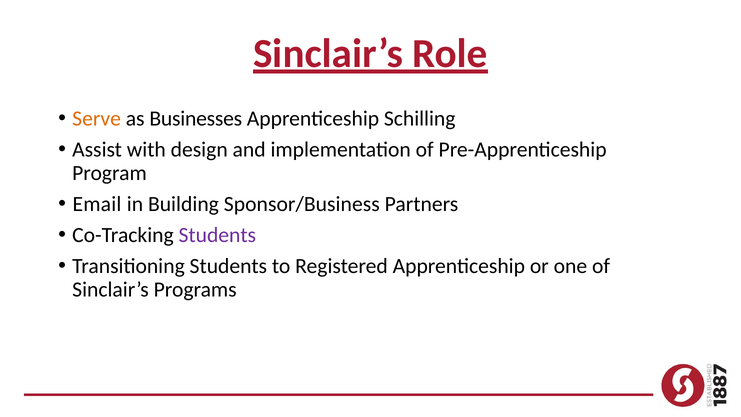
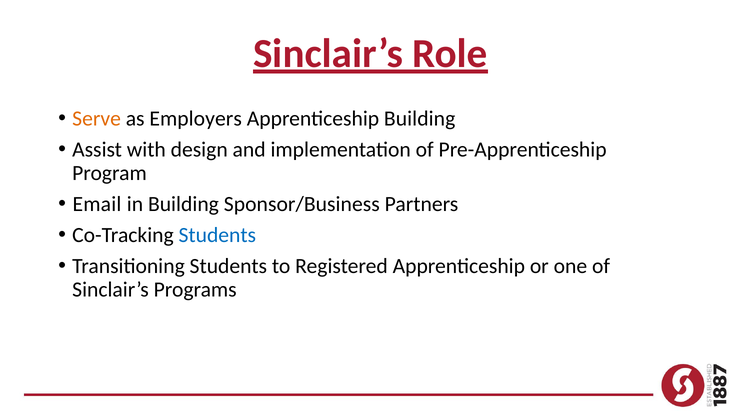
Businesses: Businesses -> Employers (196, 118)
Apprenticeship Schilling: Schilling -> Building (420, 118)
Students colour: purple -> blue (217, 235)
